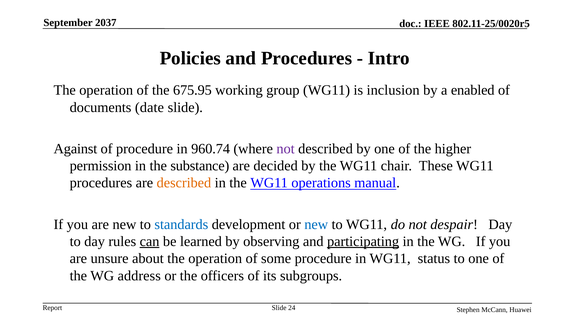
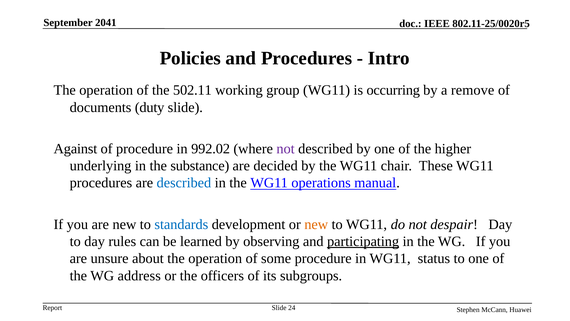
2037: 2037 -> 2041 (106, 23)
675.95: 675.95 -> 502.11 (192, 90)
inclusion: inclusion -> occurring (393, 90)
enabled: enabled -> remove (473, 90)
date: date -> duty (150, 107)
960.74: 960.74 -> 992.02 (211, 149)
permission: permission -> underlying (101, 166)
described colour: orange -> blue (184, 183)
new colour: blue -> orange (316, 224)
can underline: present -> none (150, 241)
